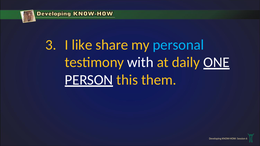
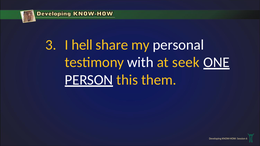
like: like -> hell (82, 45)
personal colour: light blue -> white (178, 45)
daily: daily -> seek (186, 62)
